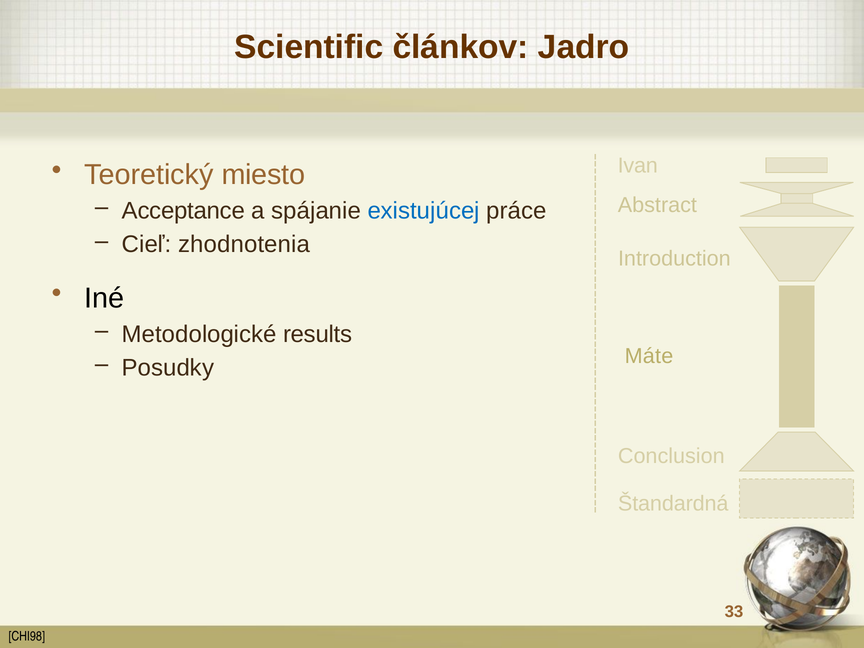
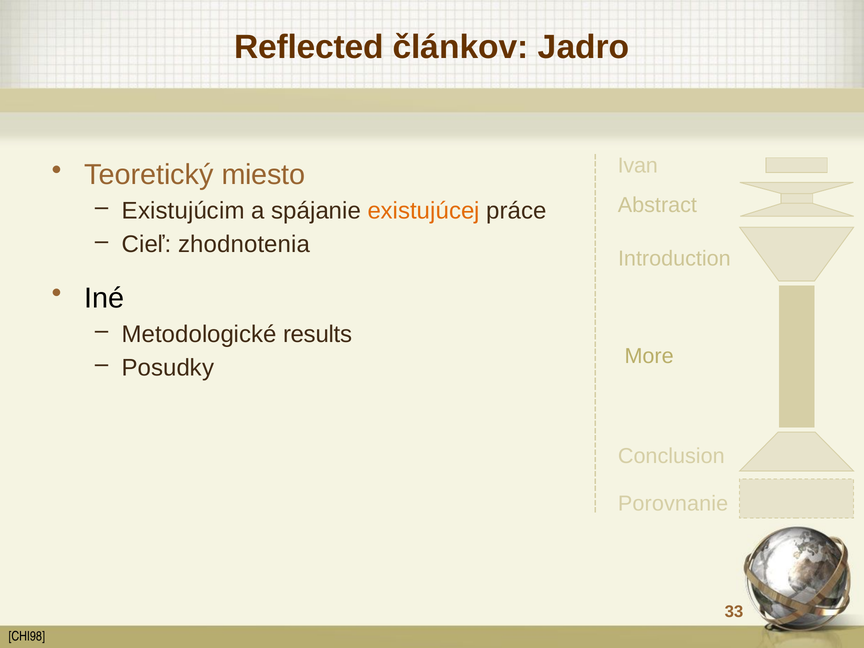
Scientific: Scientific -> Reflected (309, 47)
Acceptance: Acceptance -> Existujúcim (183, 211)
existujúcej colour: blue -> orange (424, 211)
Máte: Máte -> More (649, 356)
Štandardná: Štandardná -> Porovnanie (673, 503)
